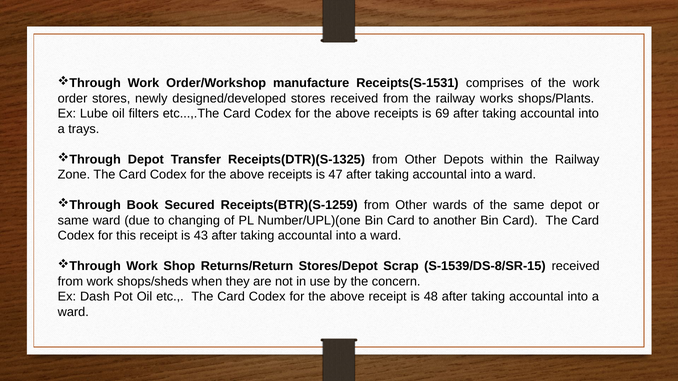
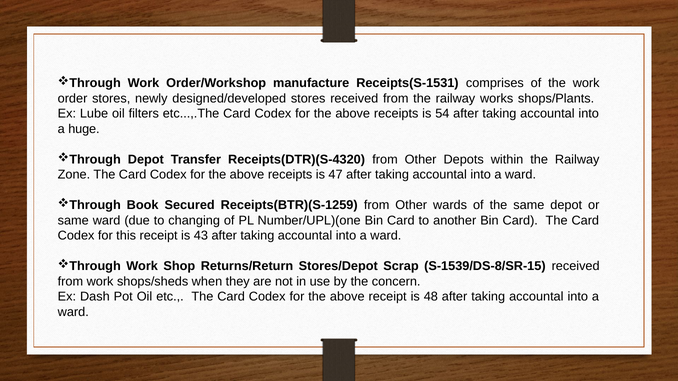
69: 69 -> 54 (442, 114)
trays: trays -> huge (84, 129)
Receipts(DTR)(S-1325: Receipts(DTR)(S-1325 -> Receipts(DTR)(S-4320 (297, 160)
